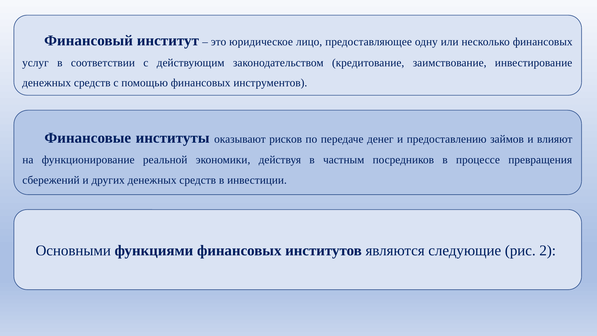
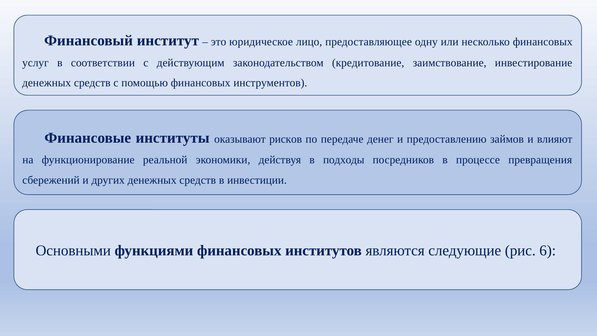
частным: частным -> подходы (344, 160)
2: 2 -> 6 (548, 250)
